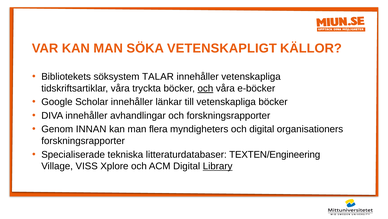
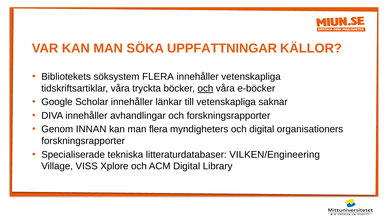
VETENSKAPLIGT: VETENSKAPLIGT -> UPPFATTNINGAR (222, 48)
söksystem TALAR: TALAR -> FLERA (158, 76)
vetenskapliga böcker: böcker -> saknar (273, 102)
TEXTEN/Engineering: TEXTEN/Engineering -> VILKEN/Engineering (275, 154)
Library underline: present -> none (218, 166)
